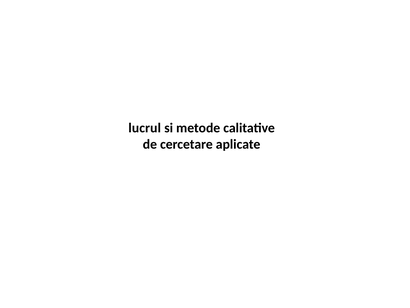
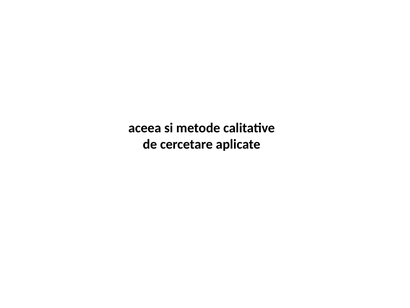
lucrul: lucrul -> aceea (145, 128)
